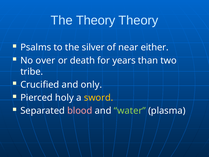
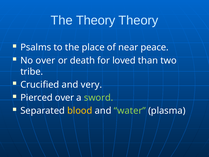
silver: silver -> place (93, 47)
either: either -> peace (155, 47)
years: years -> loved (124, 60)
only: only -> very (91, 84)
Pierced holy: holy -> over (65, 98)
sword colour: yellow -> light green (99, 98)
blood colour: pink -> yellow (80, 111)
